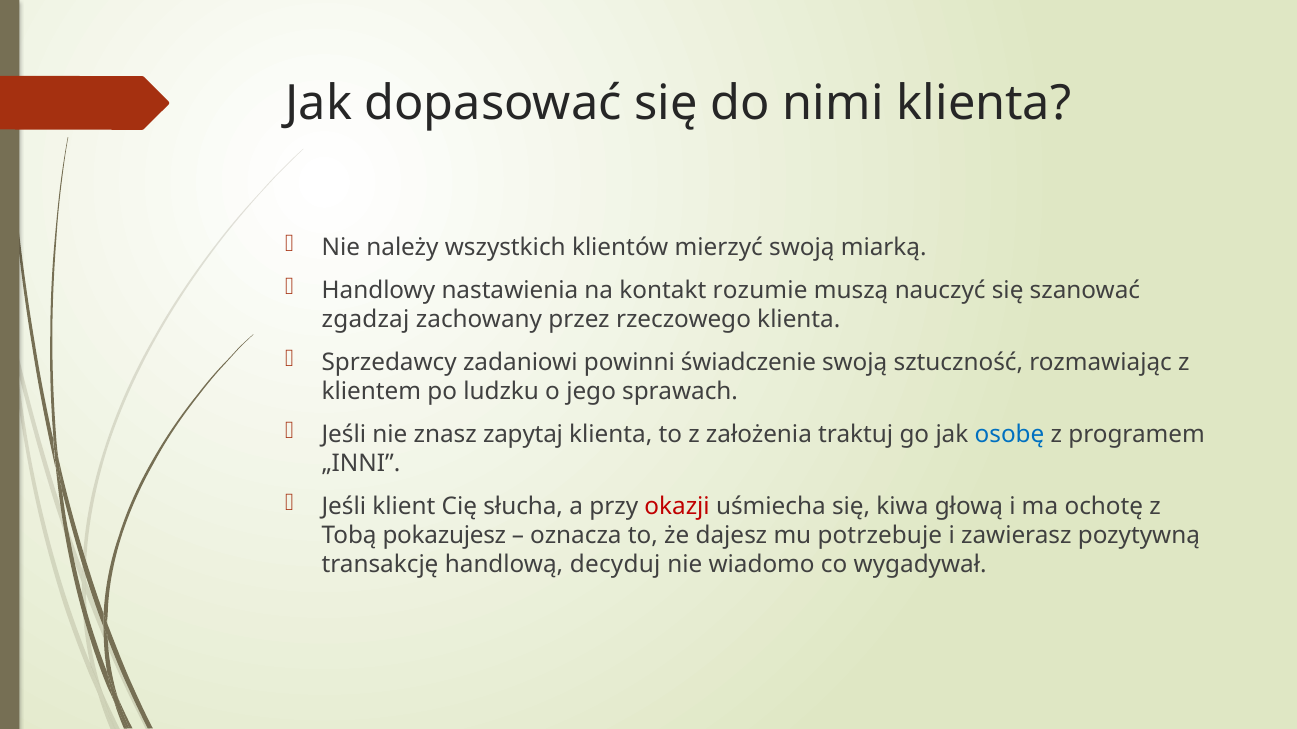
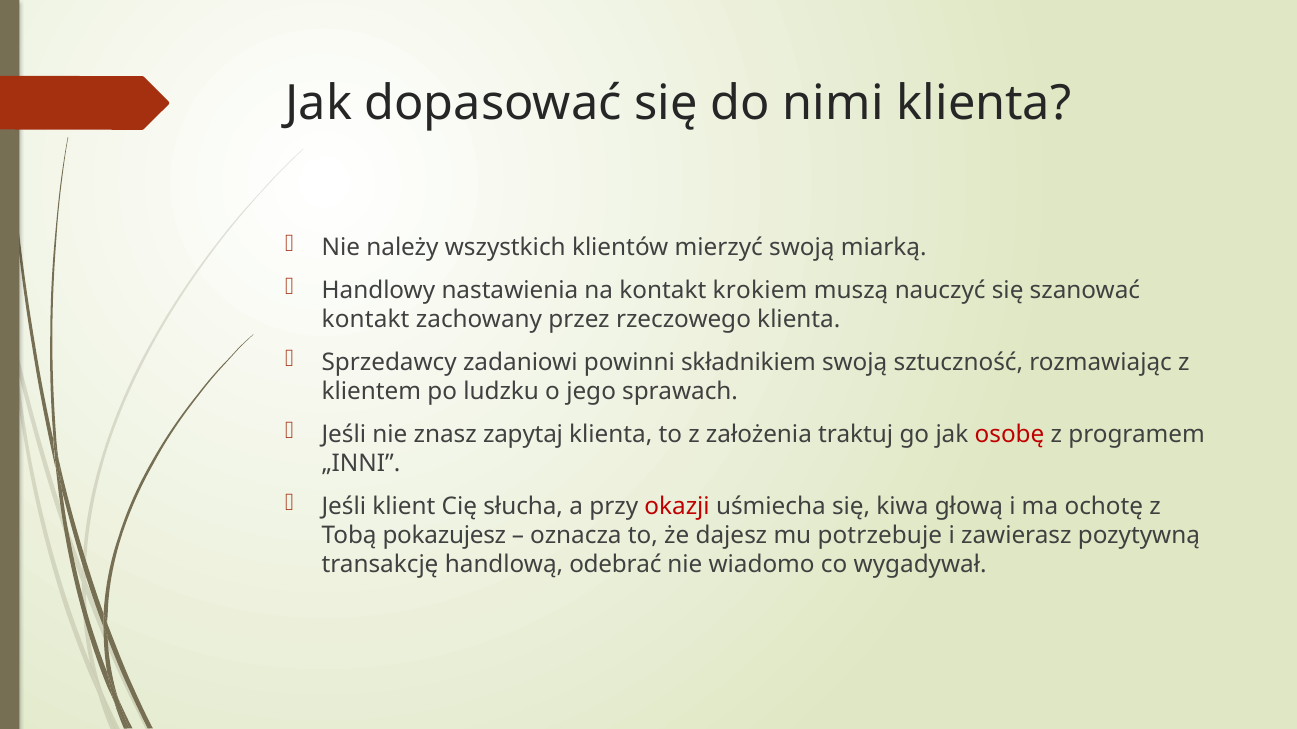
rozumie: rozumie -> krokiem (760, 291)
zgadzaj: zgadzaj -> kontakt (366, 320)
świadczenie: świadczenie -> składnikiem (748, 363)
osobę colour: blue -> red (1010, 435)
decyduj: decyduj -> odebrać (615, 565)
